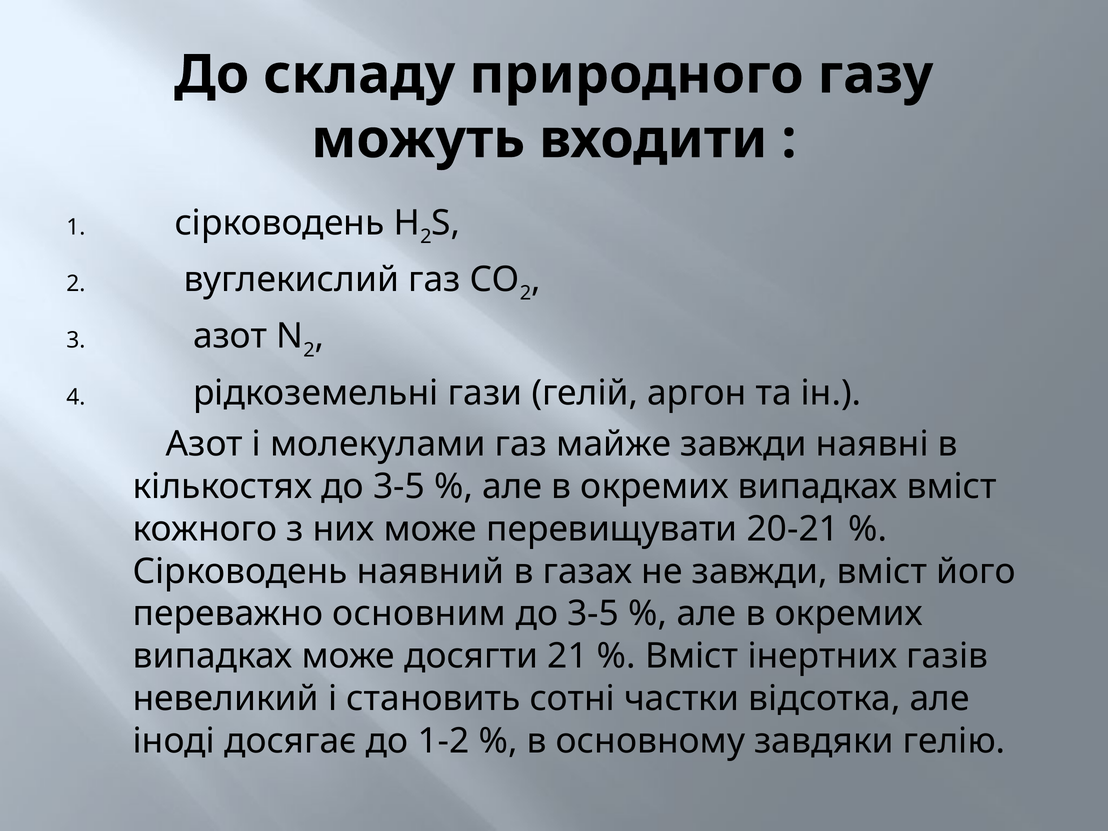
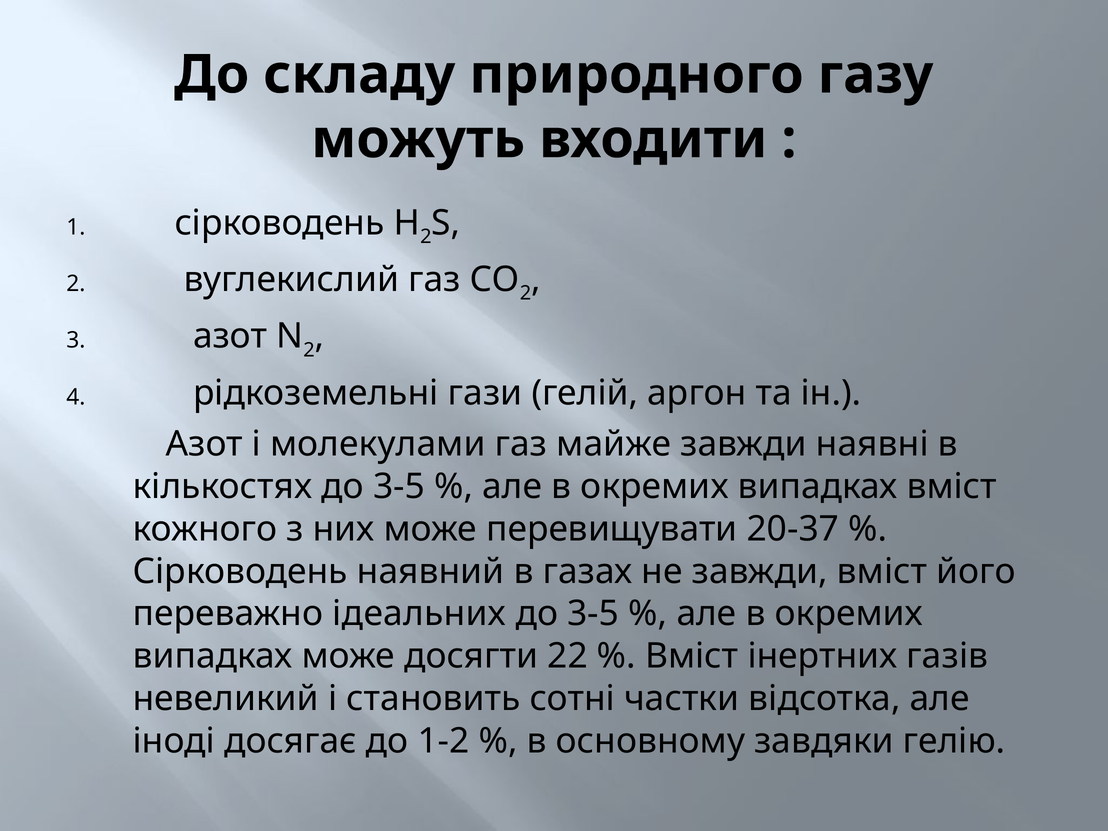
20-21: 20-21 -> 20-37 (793, 529)
основним: основним -> ідеальних (419, 614)
21: 21 -> 22 (568, 656)
